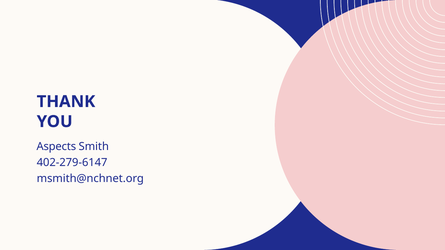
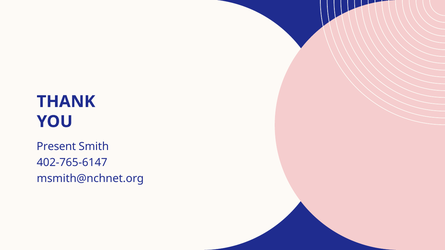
Aspects: Aspects -> Present (56, 147)
402-279-6147: 402-279-6147 -> 402-765-6147 (72, 163)
